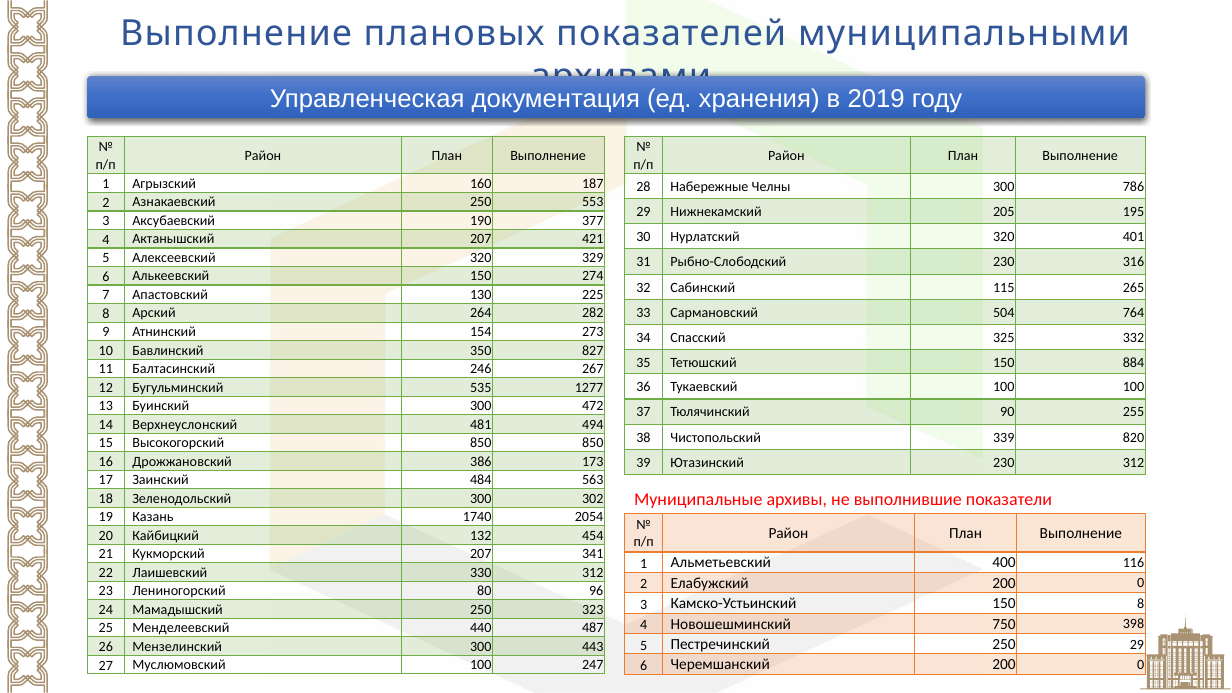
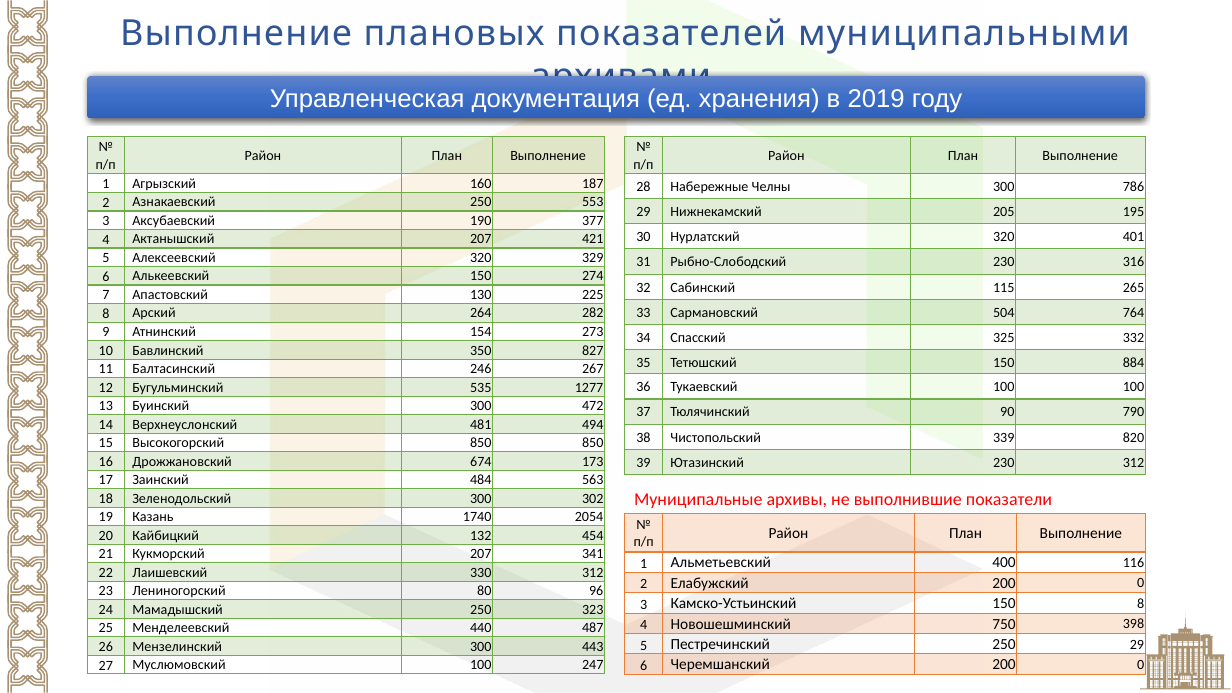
255: 255 -> 790 (1134, 412)
386: 386 -> 674 (481, 461)
